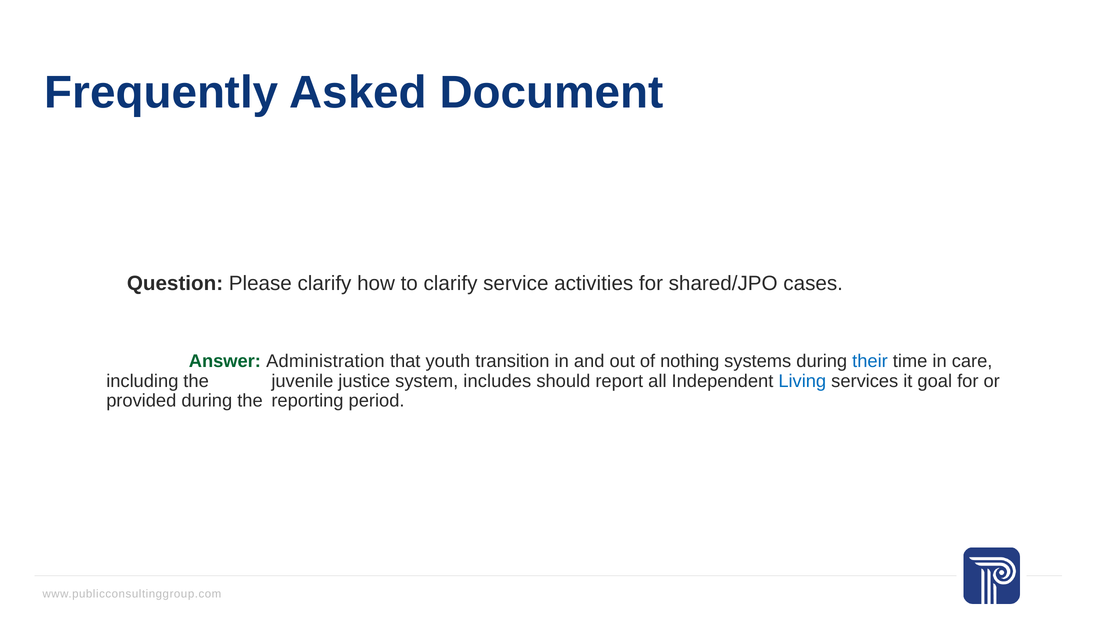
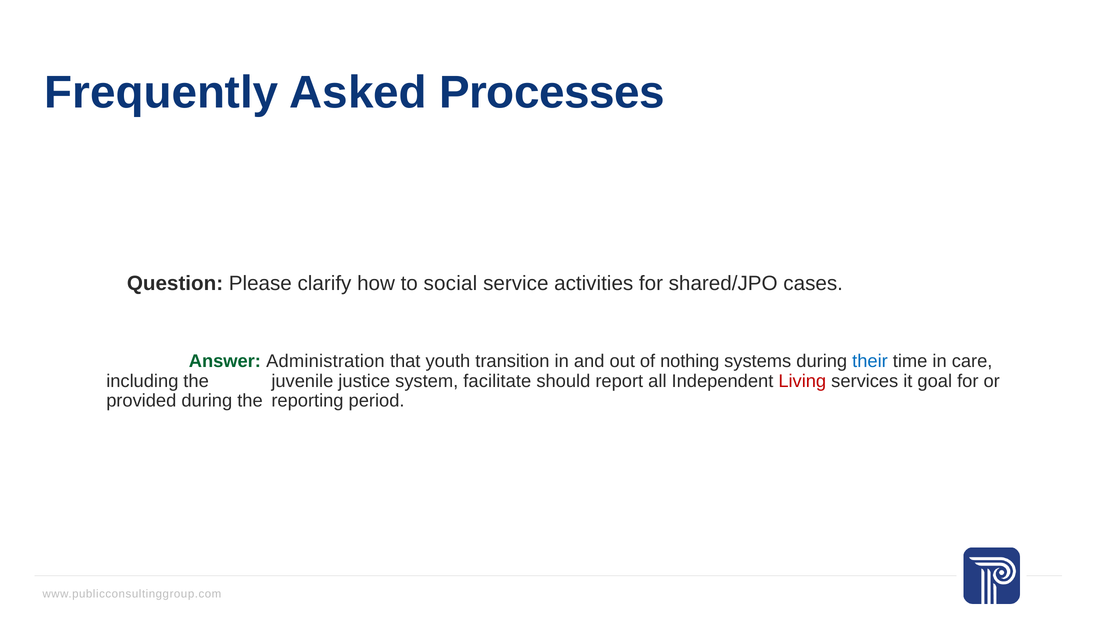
Document: Document -> Processes (552, 93)
to clarify: clarify -> social (450, 284)
includes: includes -> facilitate (497, 381)
Living colour: blue -> red (802, 381)
